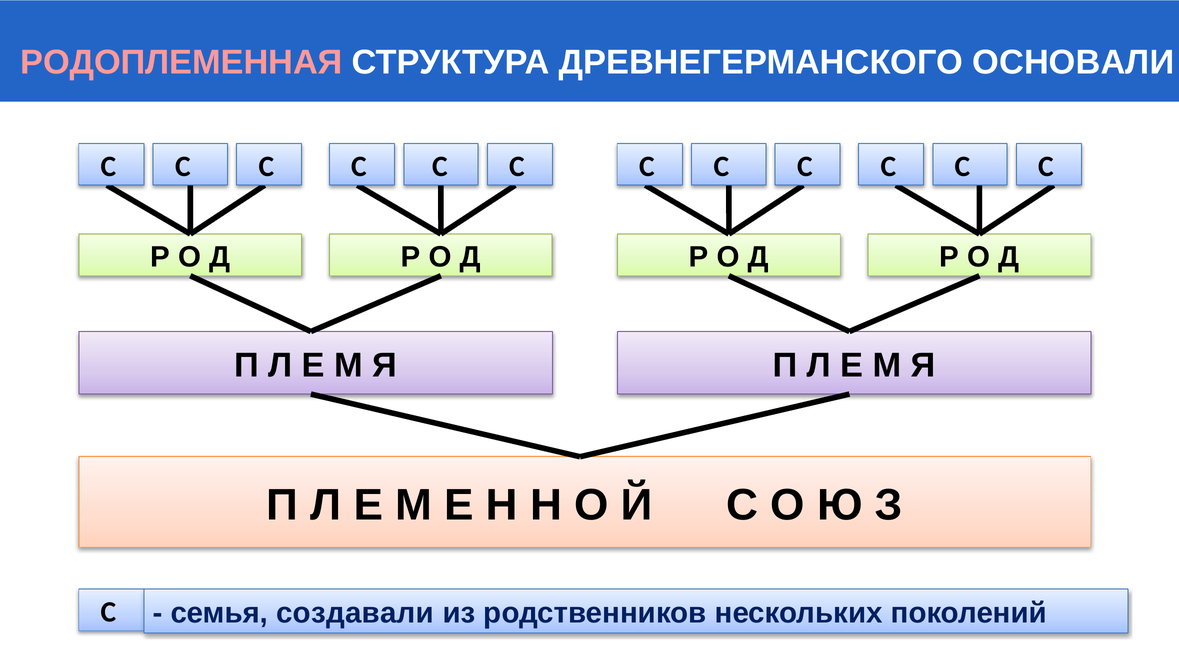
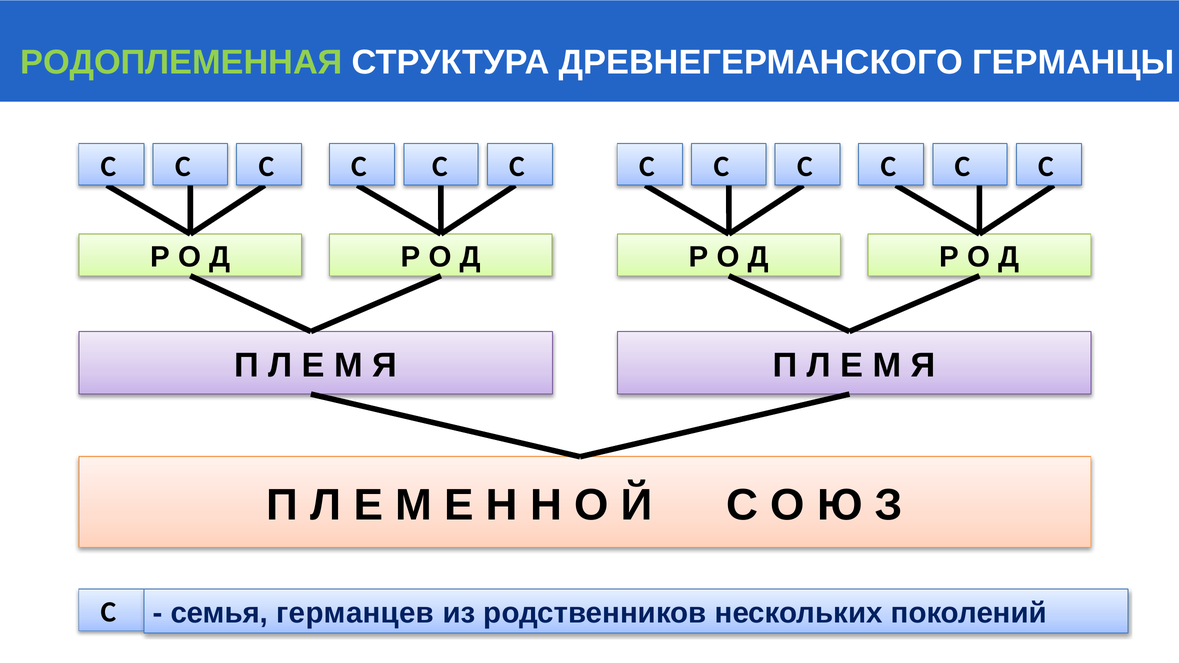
РОДОПЛЕМЕННАЯ colour: pink -> light green (181, 63)
ОСНОВАЛИ: ОСНОВАЛИ -> ГЕРМАНЦЫ (1073, 63)
создавали: создавали -> германцев (355, 613)
